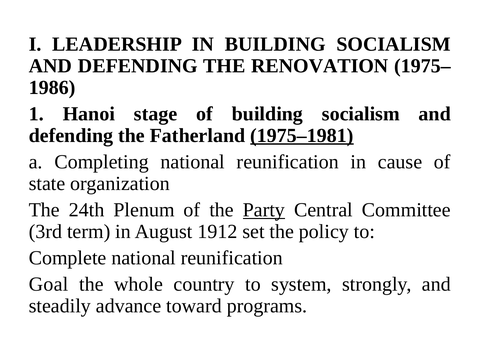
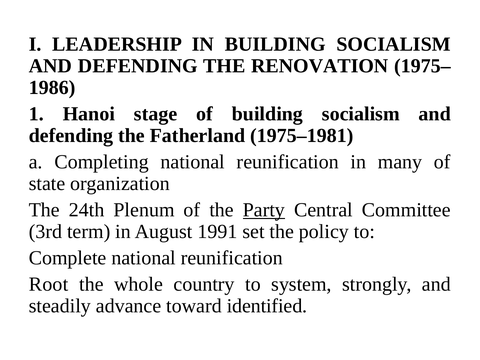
1975–1981 underline: present -> none (302, 135)
cause: cause -> many (400, 162)
1912: 1912 -> 1991 (217, 231)
Goal: Goal -> Root (49, 284)
programs: programs -> identified (267, 306)
